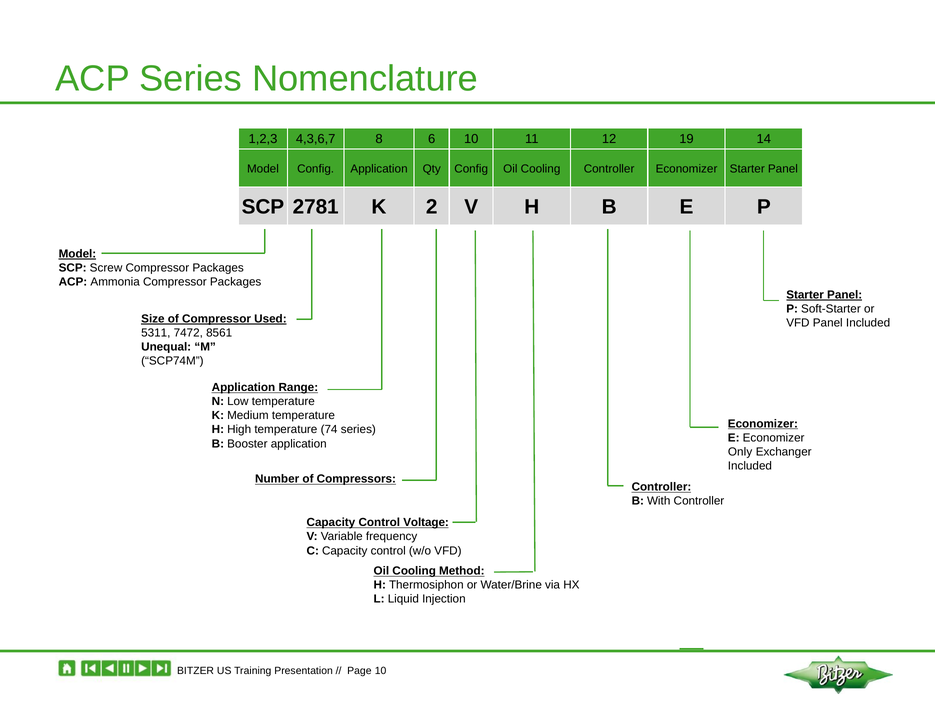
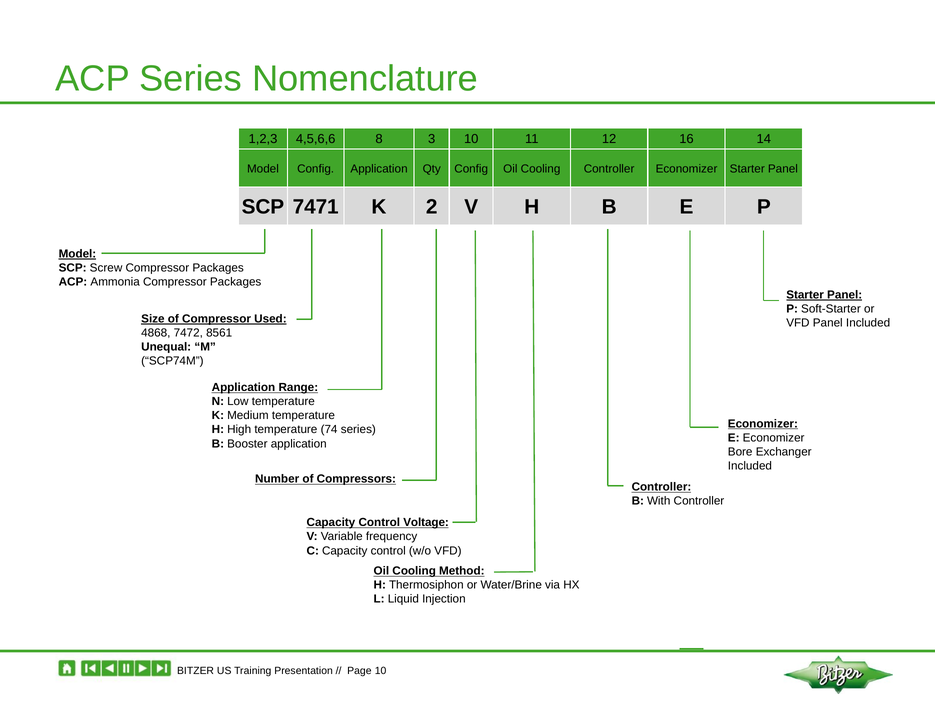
4,3,6,7: 4,3,6,7 -> 4,5,6,6 (316, 139)
6: 6 -> 3 (432, 139)
19: 19 -> 16 (686, 139)
2781: 2781 -> 7471 (316, 207)
5311: 5311 -> 4868 (156, 333)
Only: Only -> Bore (740, 452)
